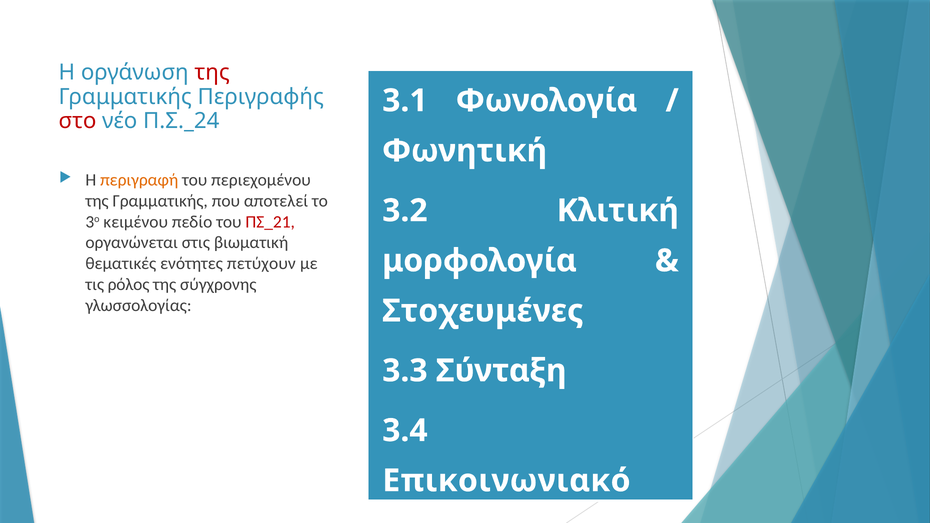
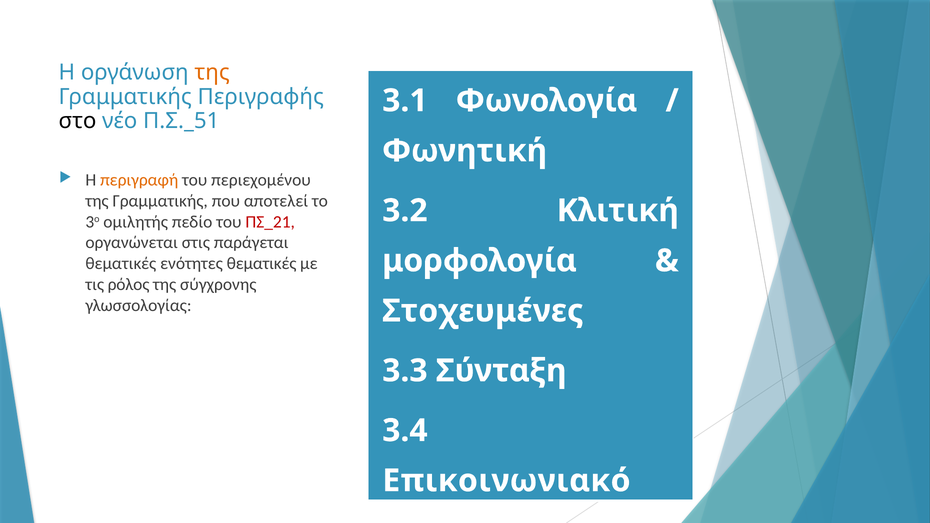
της colour: red -> orange (212, 73)
στο colour: red -> black (77, 121)
Π.Σ._24: Π.Σ._24 -> Π.Σ._51 (181, 121)
κειμένου: κειμένου -> ομιλητής (136, 222)
βιωματική: βιωματική -> παράγεται (251, 243)
ενότητες πετύχουν: πετύχουν -> θεματικές (262, 264)
